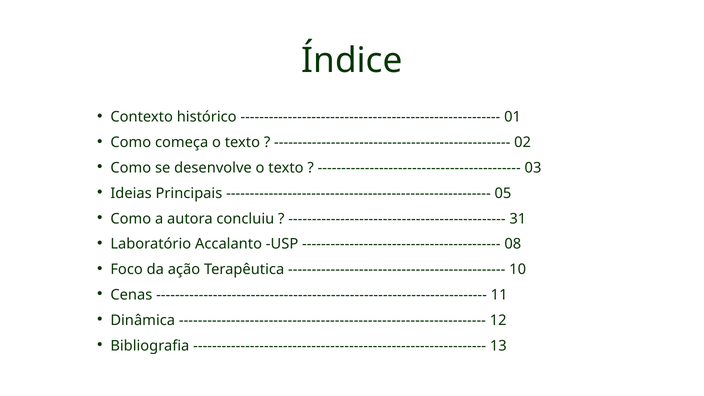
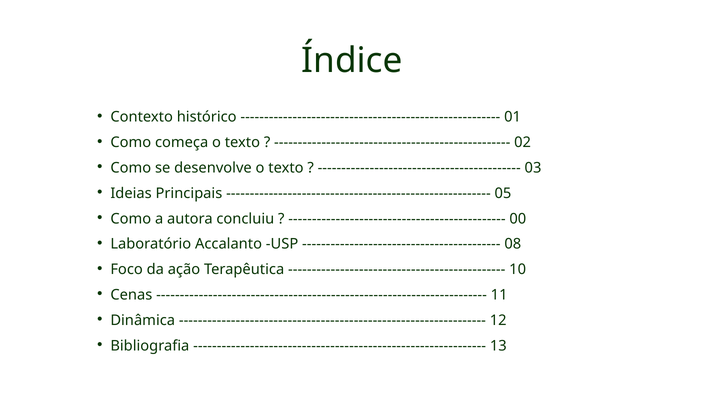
31: 31 -> 00 (518, 219)
